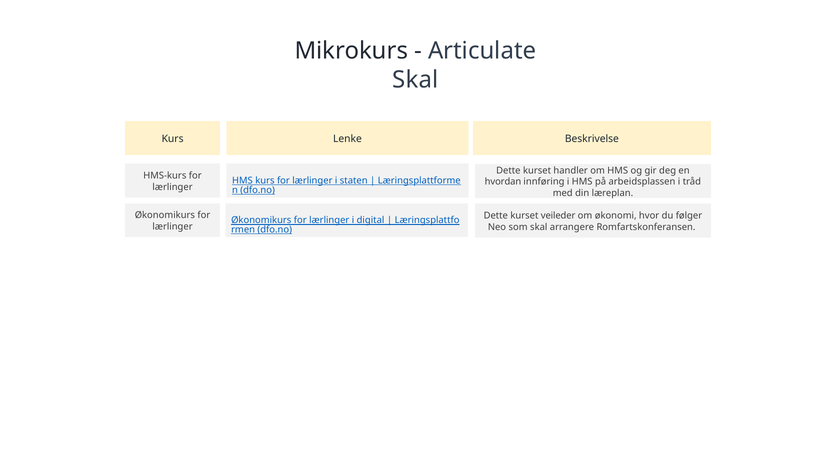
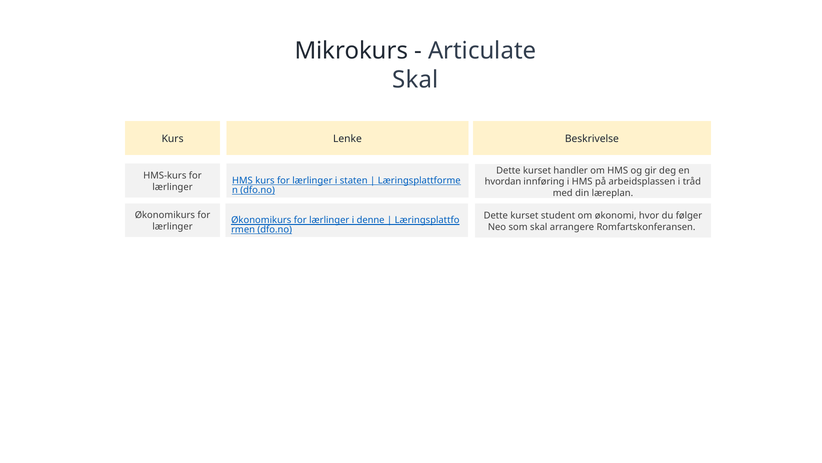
veileder: veileder -> student (558, 215)
digital: digital -> denne (371, 220)
